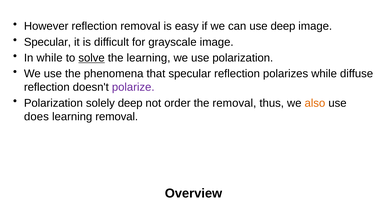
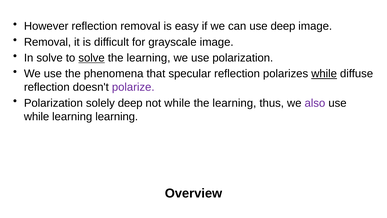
Specular: Specular -> Removal (47, 42)
In while: while -> solve (50, 58)
while underline: none -> present (324, 74)
not order: order -> while (177, 103)
removal: removal -> learning (234, 103)
also colour: orange -> purple (315, 103)
does: does -> while (37, 116)
learning removal: removal -> learning (117, 116)
